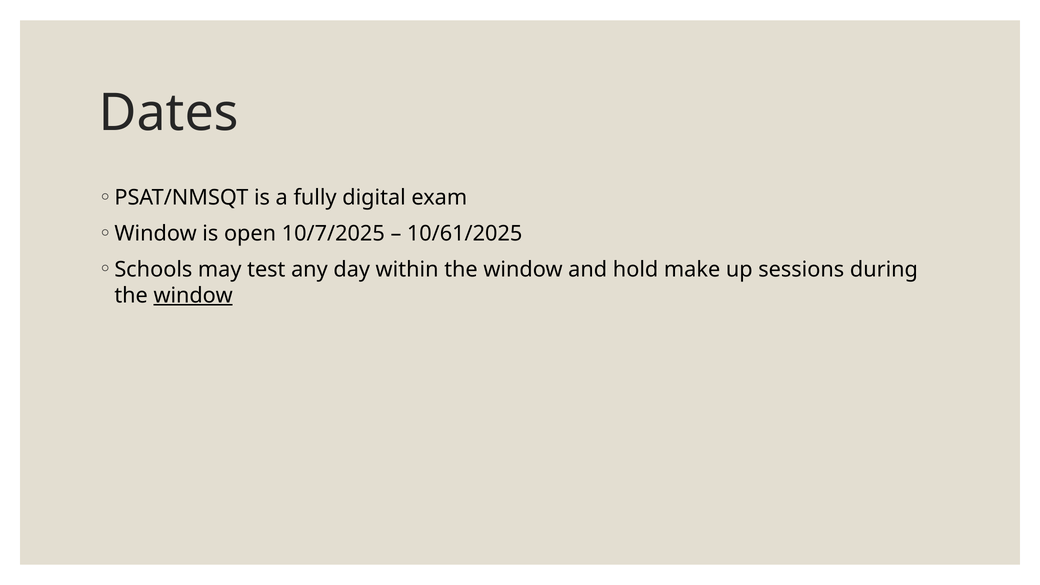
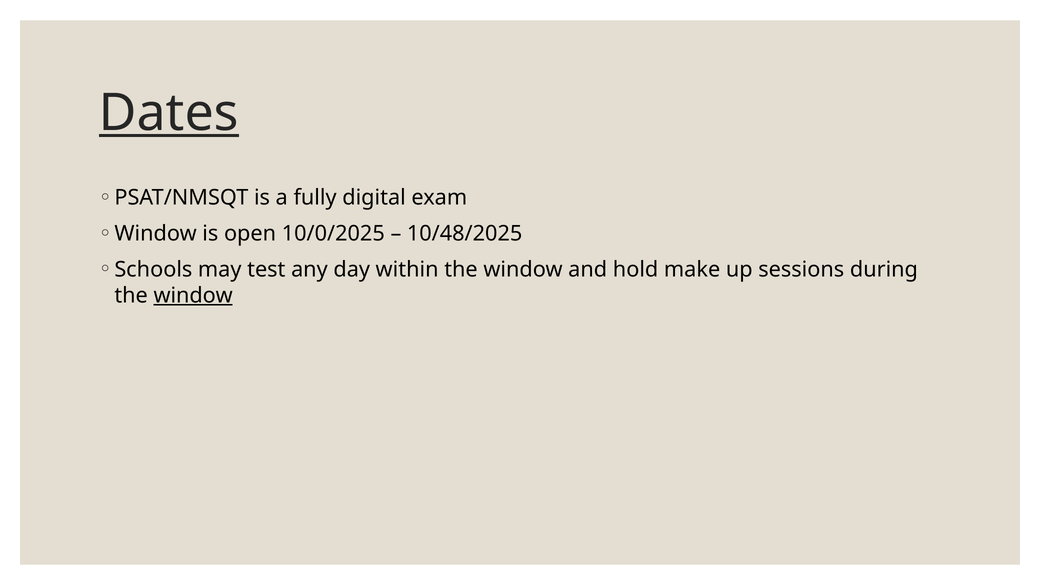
Dates underline: none -> present (169, 113)
10/7/2025: 10/7/2025 -> 10/0/2025 (333, 234)
10/61/2025: 10/61/2025 -> 10/48/2025 (465, 234)
